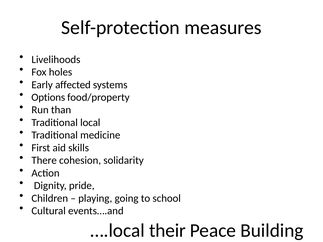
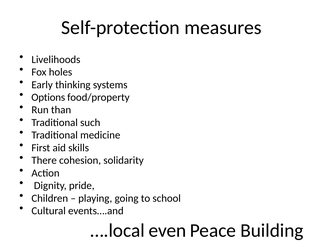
affected: affected -> thinking (73, 85)
local: local -> such (90, 123)
their: their -> even (167, 231)
